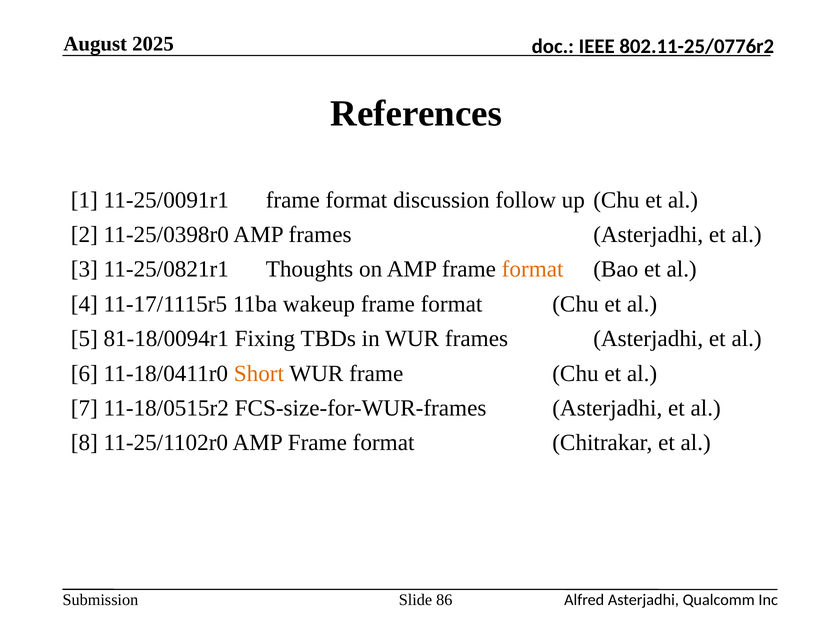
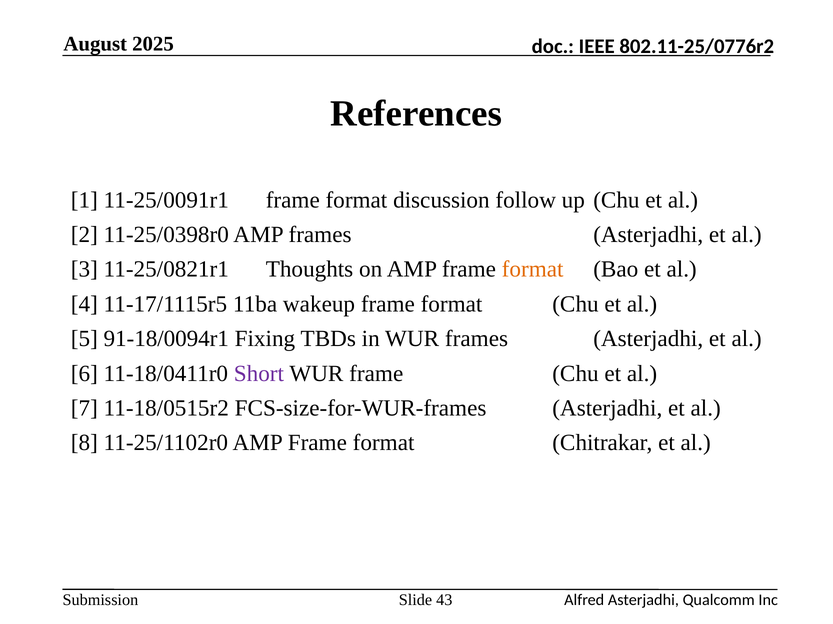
81-18/0094r1: 81-18/0094r1 -> 91-18/0094r1 (166, 339)
Short colour: orange -> purple (259, 374)
86: 86 -> 43 (444, 601)
